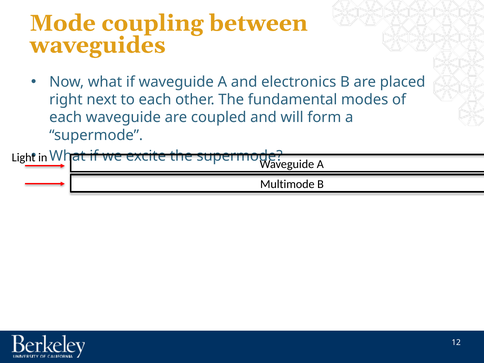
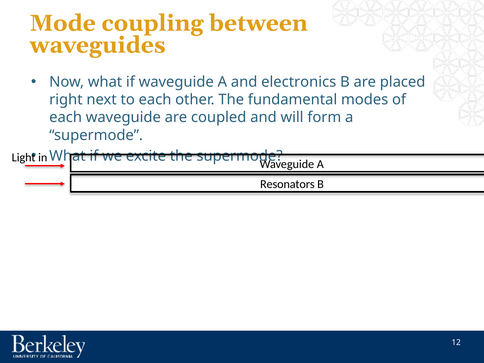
Multimode: Multimode -> Resonators (287, 184)
